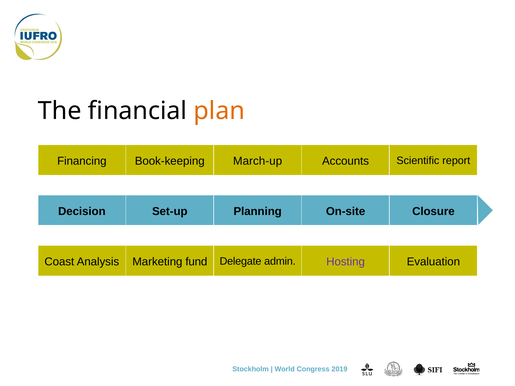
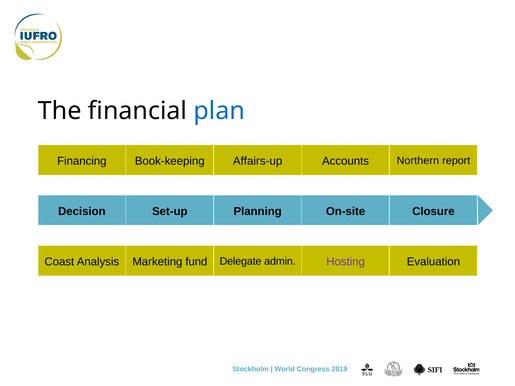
plan colour: orange -> blue (219, 111)
March-up: March-up -> Affairs-up (258, 161)
Scientific: Scientific -> Northern (418, 161)
